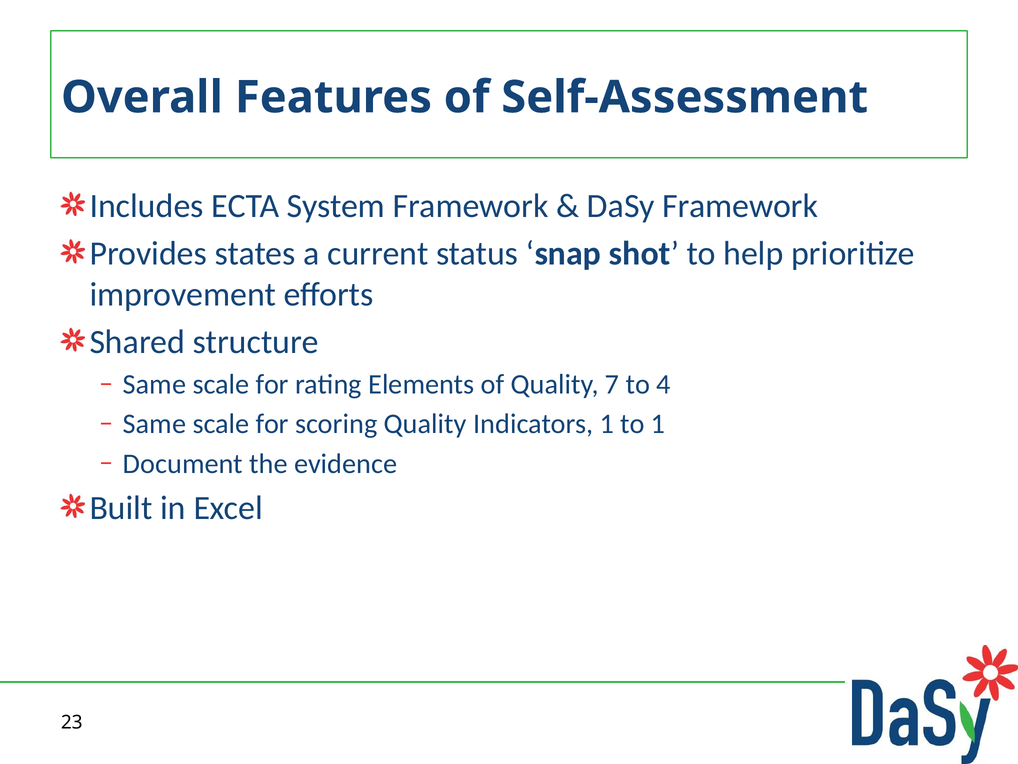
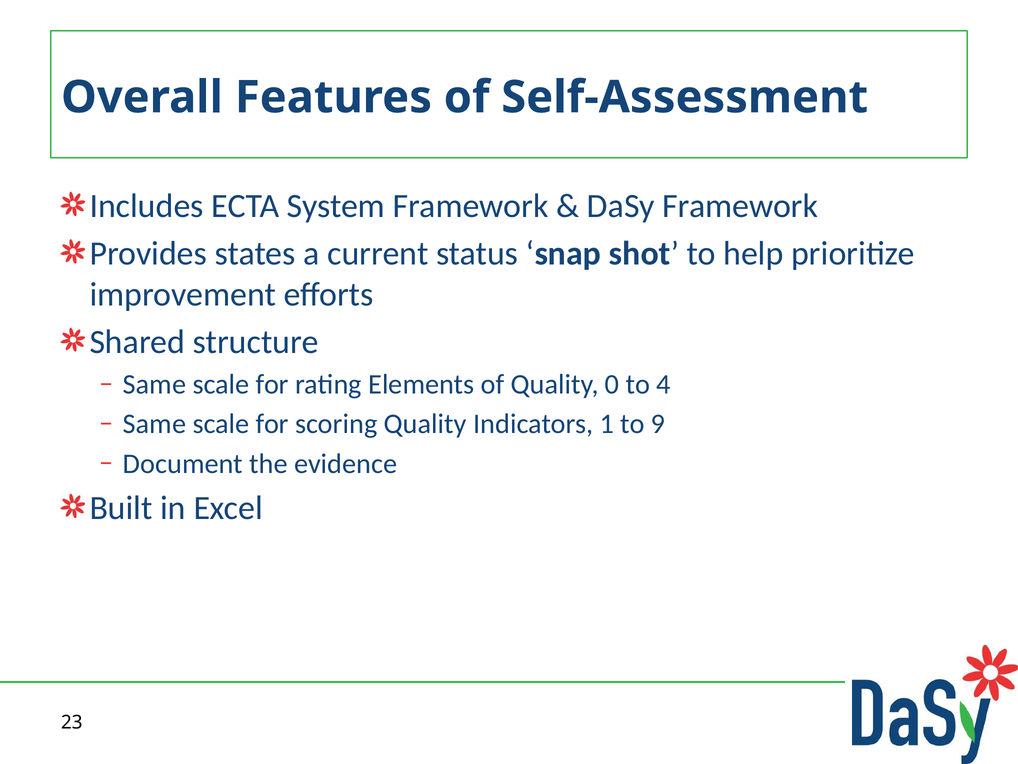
7: 7 -> 0 (612, 384)
to 1: 1 -> 9 (658, 424)
